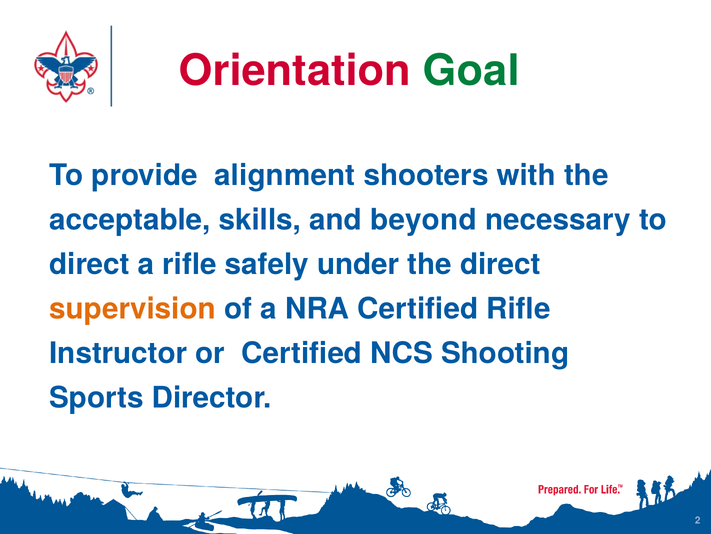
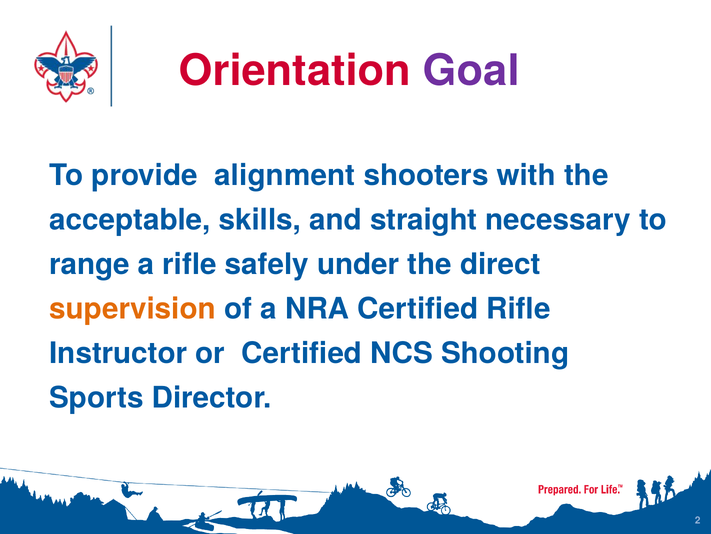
Goal colour: green -> purple (471, 71)
beyond: beyond -> straight (424, 220)
direct: direct -> range (89, 264)
